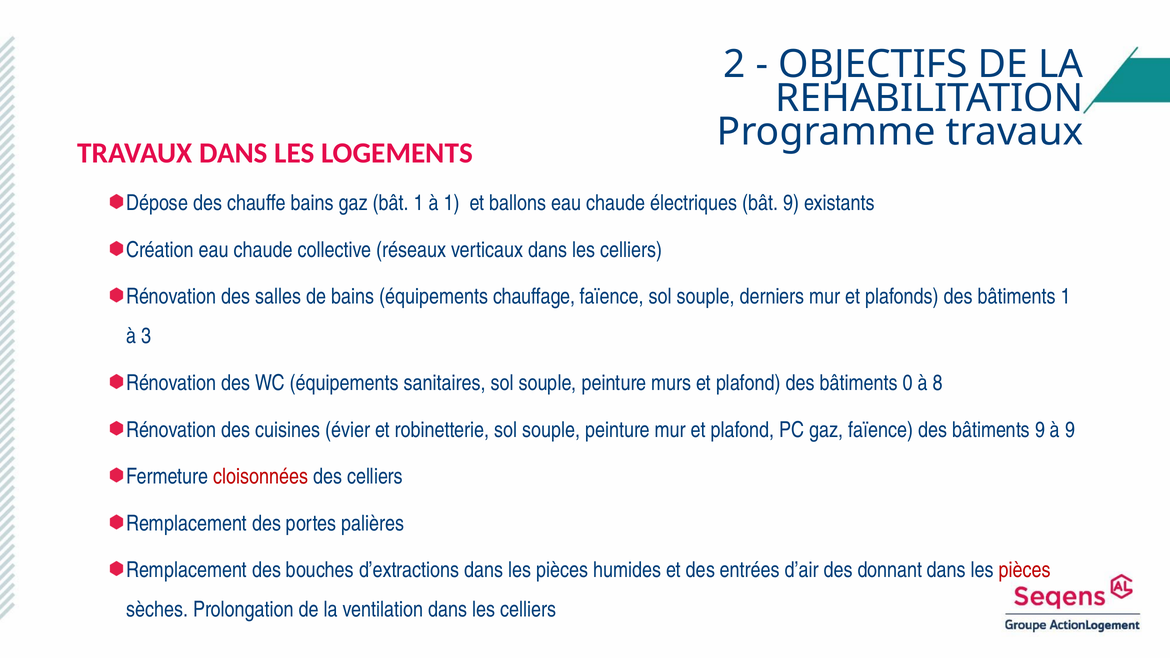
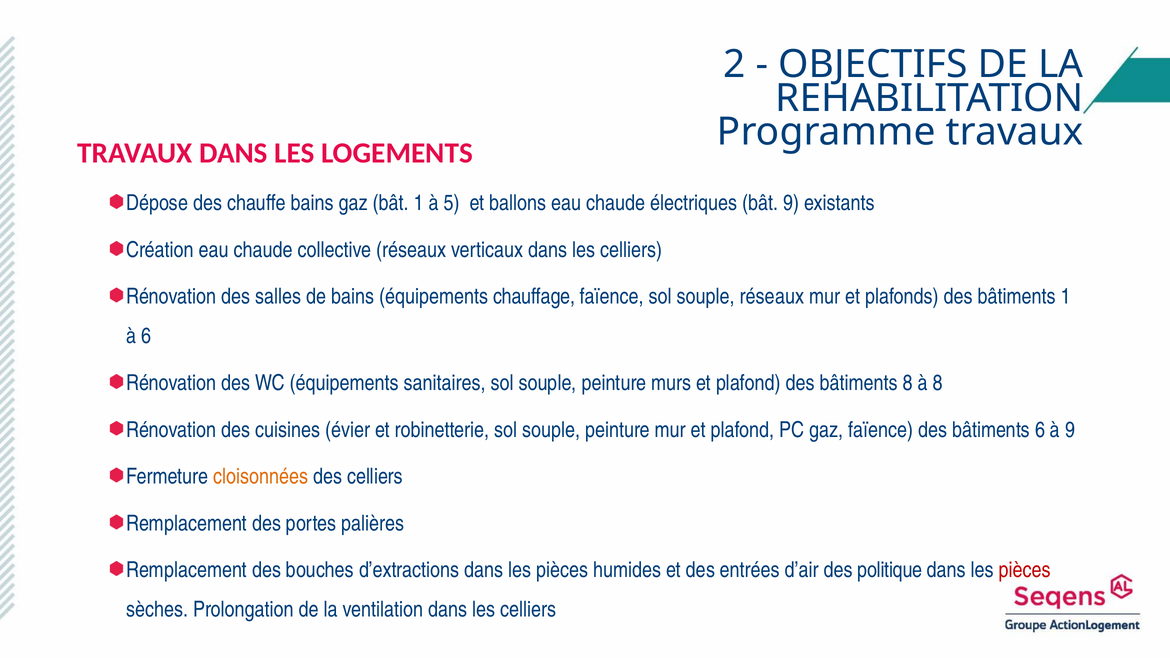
à 1: 1 -> 5 (452, 203)
souple derniers: derniers -> réseaux (772, 297)
à 3: 3 -> 6 (146, 336)
bâtiments 0: 0 -> 8 (908, 383)
bâtiments 9: 9 -> 6 (1040, 430)
cloisonnées colour: red -> orange (261, 477)
donnant: donnant -> politique (890, 570)
